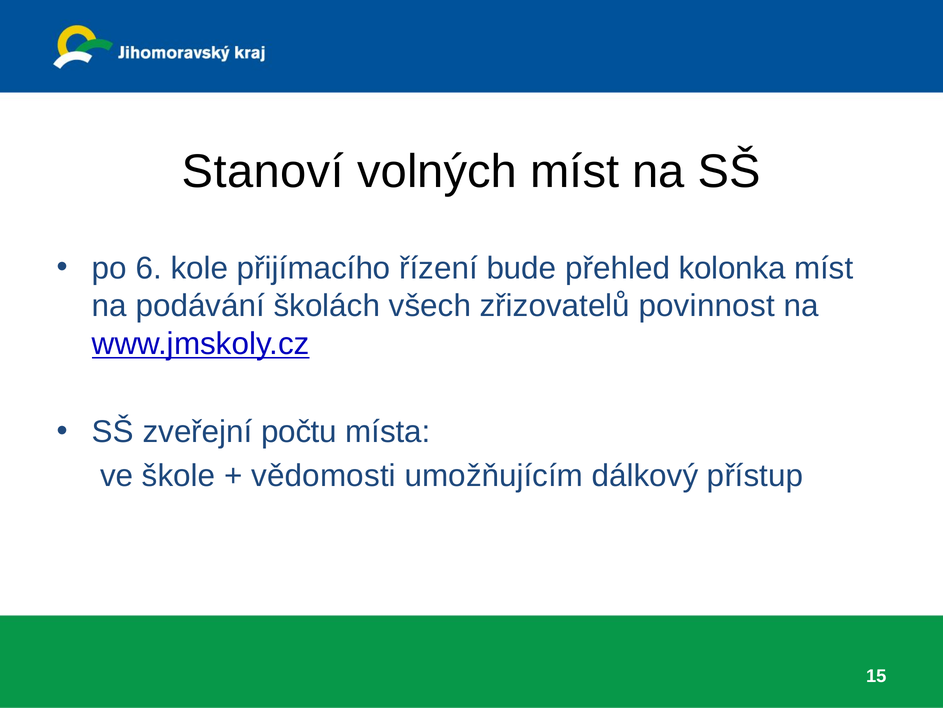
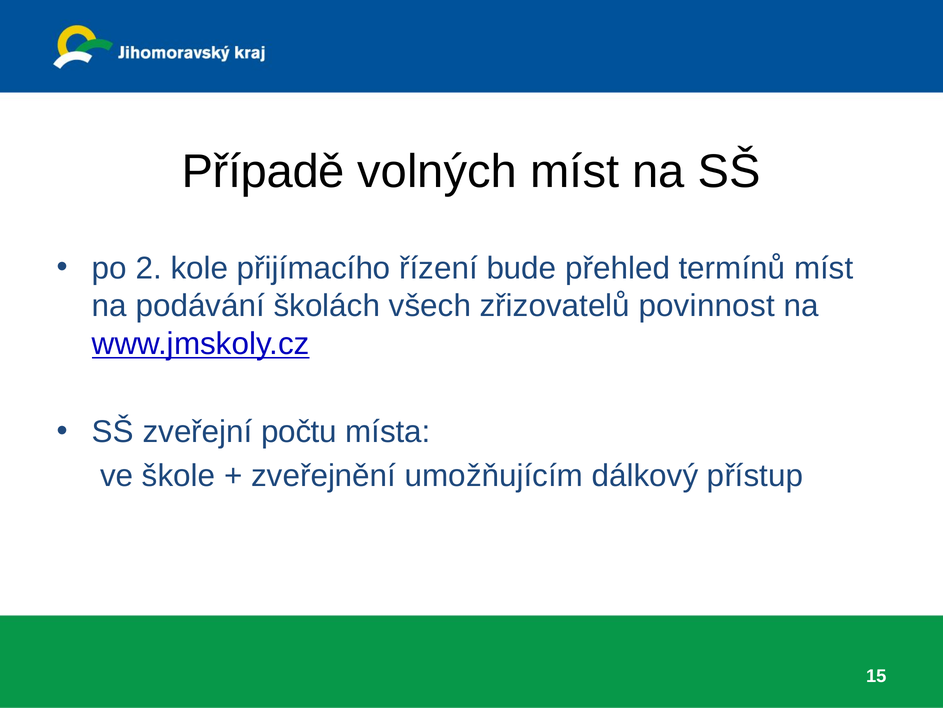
Stanoví: Stanoví -> Případě (263, 172)
6: 6 -> 2 (149, 268)
kolonka: kolonka -> termínů (732, 268)
vědomosti: vědomosti -> zveřejnění (324, 475)
